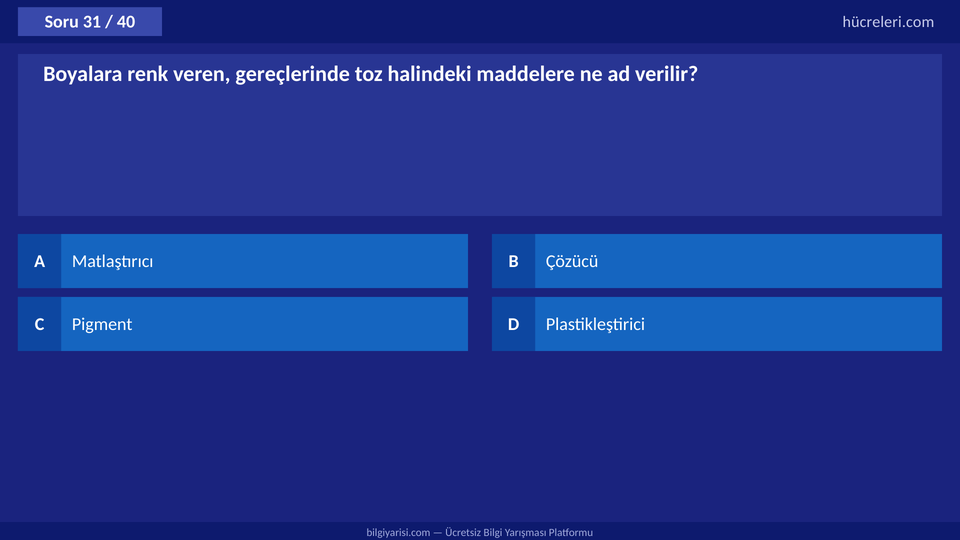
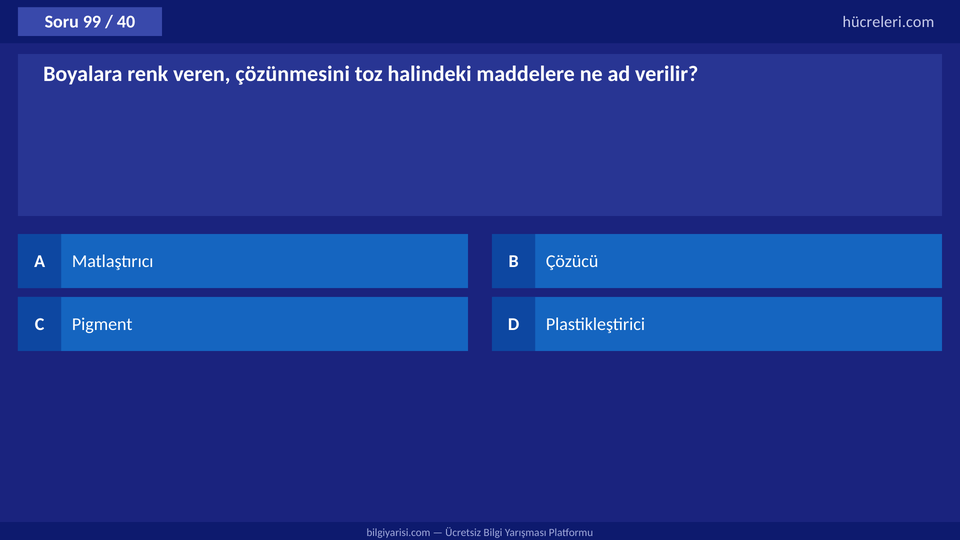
31: 31 -> 99 (92, 22)
gereçlerinde: gereçlerinde -> çözünmesini (293, 74)
